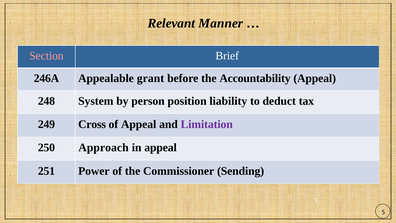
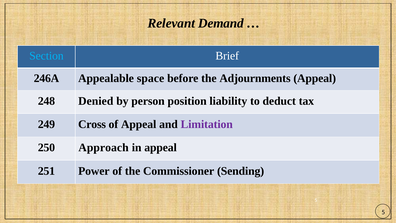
Manner: Manner -> Demand (221, 23)
Section colour: pink -> light blue (46, 56)
grant: grant -> space (150, 78)
Accountability: Accountability -> Adjournments (255, 78)
System: System -> Denied (96, 101)
